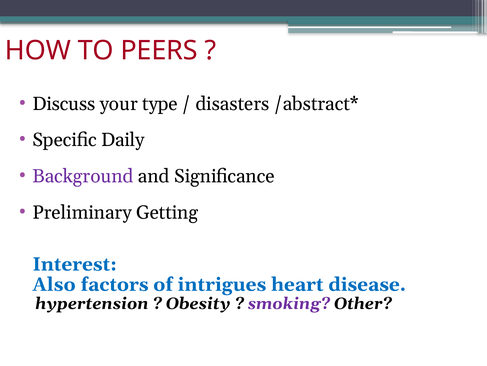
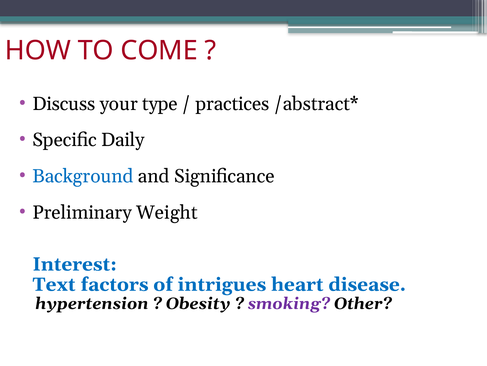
PEERS: PEERS -> COME (159, 51)
disasters: disasters -> practices (232, 104)
Background colour: purple -> blue (83, 176)
Getting: Getting -> Weight (167, 212)
Also: Also -> Text (54, 284)
